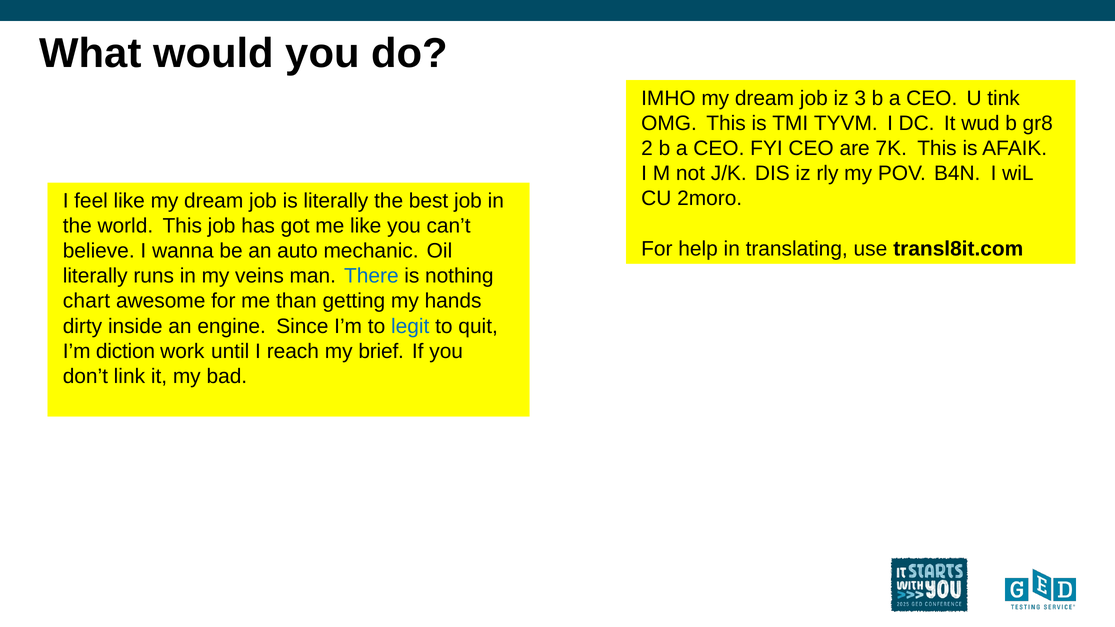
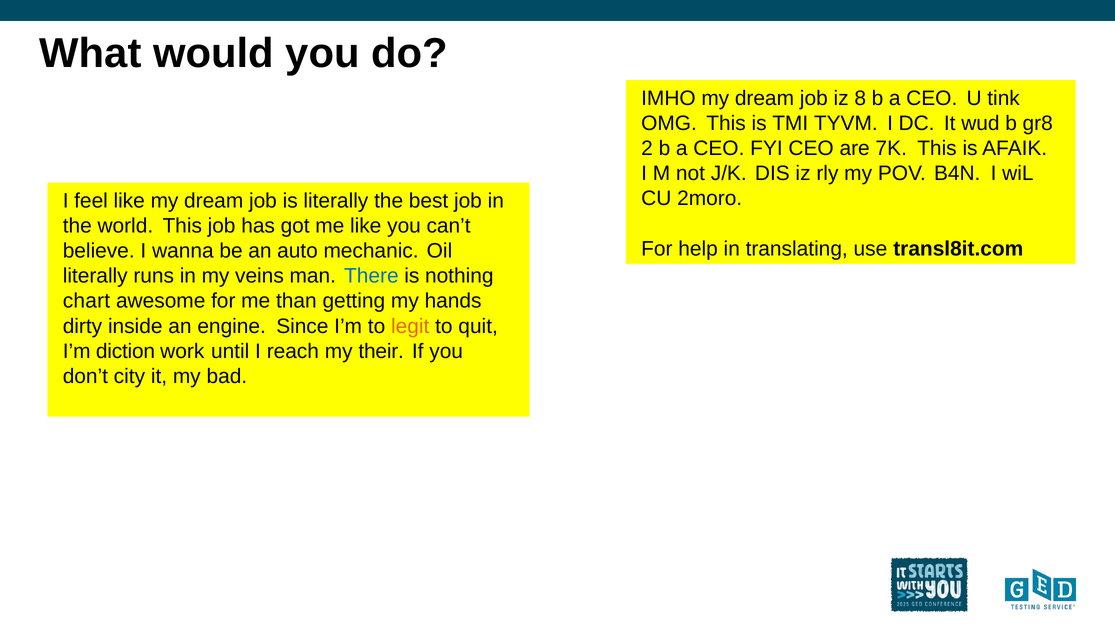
3: 3 -> 8 (860, 98)
legit colour: blue -> orange (410, 326)
brief: brief -> their (381, 351)
link: link -> city (129, 376)
